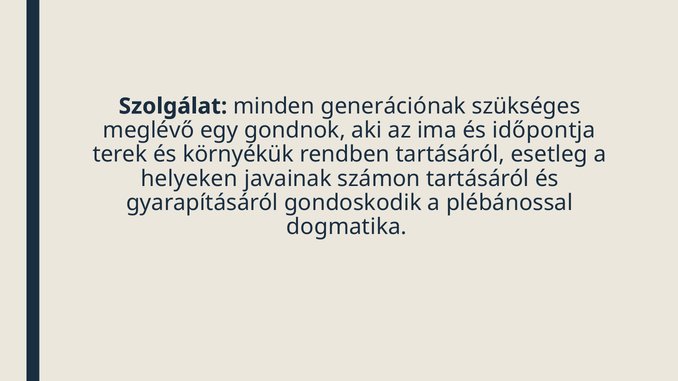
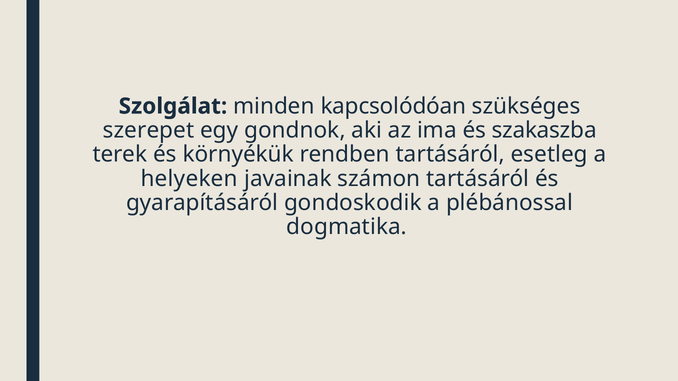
generációnak: generációnak -> kapcsolódóan (393, 106)
meglévő: meglévő -> szerepet (149, 130)
időpontja: időpontja -> szakaszba (544, 130)
